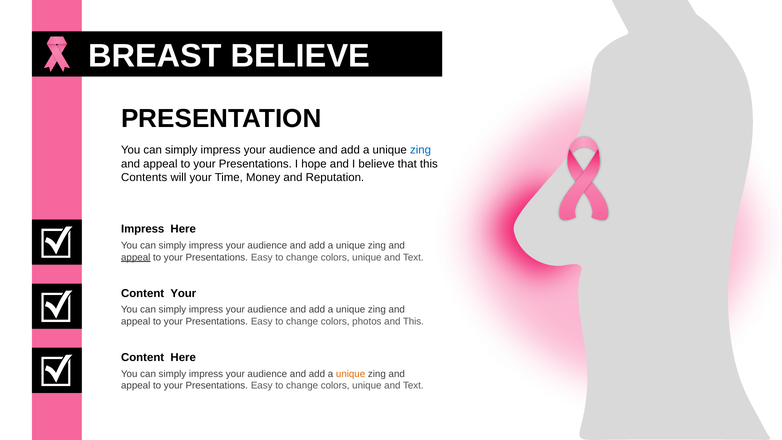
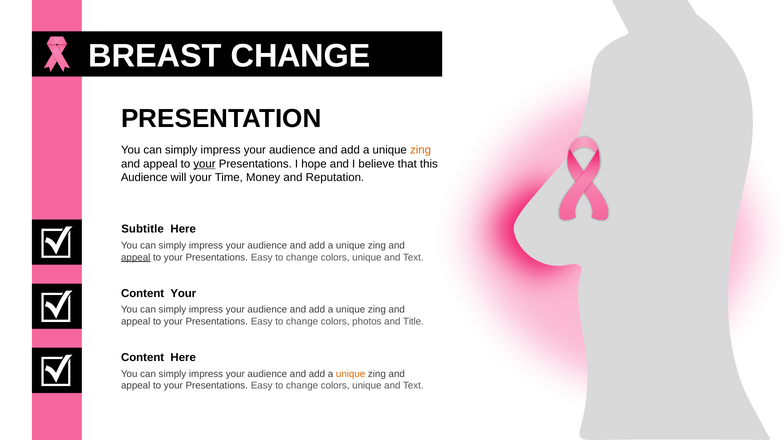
BREAST BELIEVE: BELIEVE -> CHANGE (301, 56)
zing colour: blue -> orange (421, 150)
your underline: none -> present (205, 164)
Contents: Contents -> Audience (144, 178)
Impress: Impress -> Subtitle (143, 229)
and This: This -> Title (413, 321)
